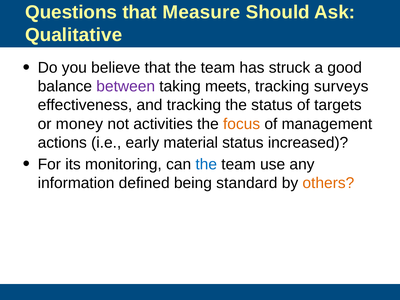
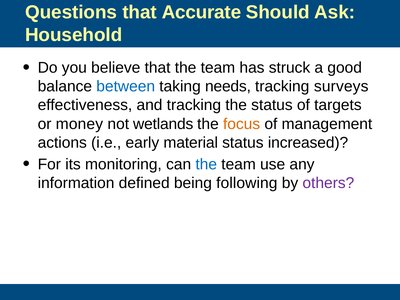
Measure: Measure -> Accurate (202, 12)
Qualitative: Qualitative -> Household (74, 35)
between colour: purple -> blue (126, 87)
meets: meets -> needs (228, 87)
activities: activities -> wetlands (163, 124)
standard: standard -> following (247, 183)
others colour: orange -> purple (328, 183)
